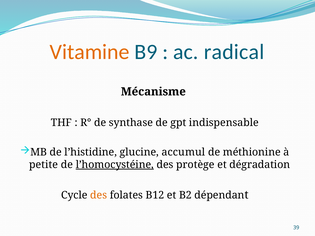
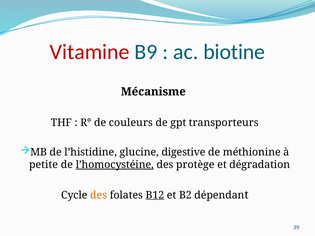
Vitamine colour: orange -> red (90, 52)
radical: radical -> biotine (234, 52)
synthase: synthase -> couleurs (131, 123)
indispensable: indispensable -> transporteurs (224, 123)
accumul: accumul -> digestive (183, 152)
B12 underline: none -> present (155, 195)
